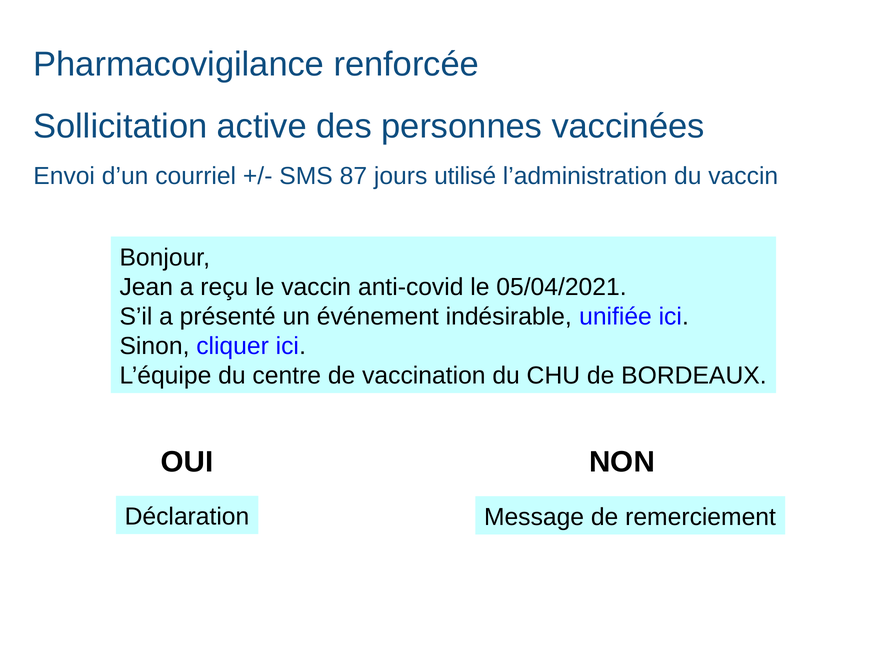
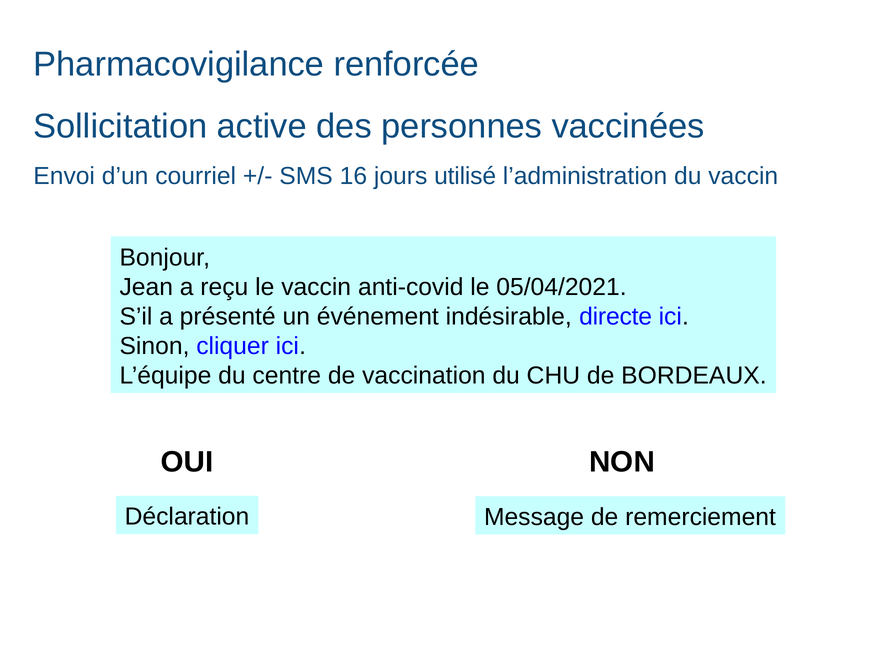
87: 87 -> 16 (353, 176)
unifiée: unifiée -> directe (616, 317)
